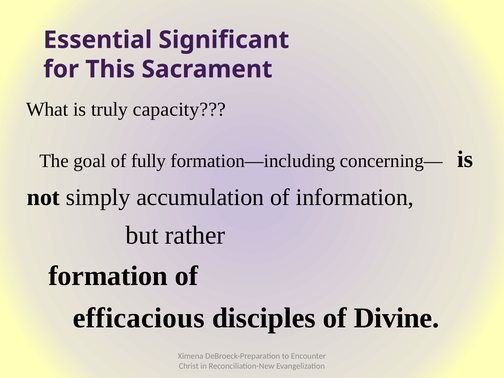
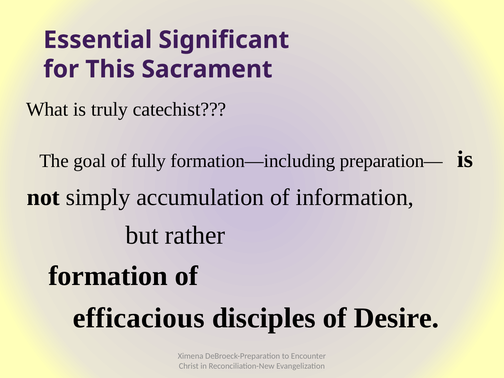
capacity: capacity -> catechist (180, 109)
concerning—: concerning— -> preparation— (391, 161)
Divine: Divine -> Desire (396, 318)
